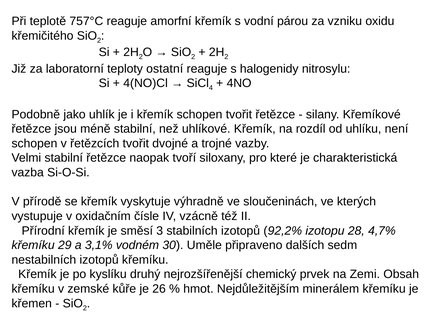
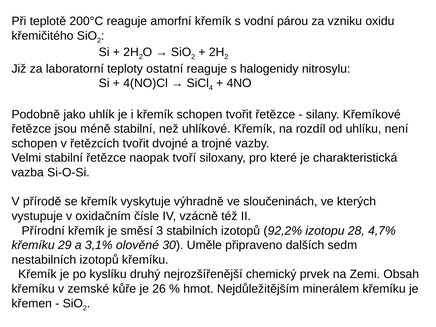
757°C: 757°C -> 200°C (86, 21)
vodném: vodném -> olověné (137, 245)
